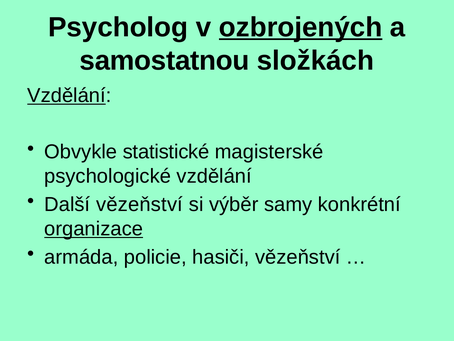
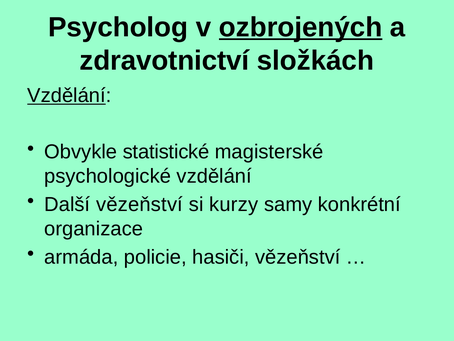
samostatnou: samostatnou -> zdravotnictví (164, 61)
výběr: výběr -> kurzy (234, 204)
organizace underline: present -> none (94, 228)
